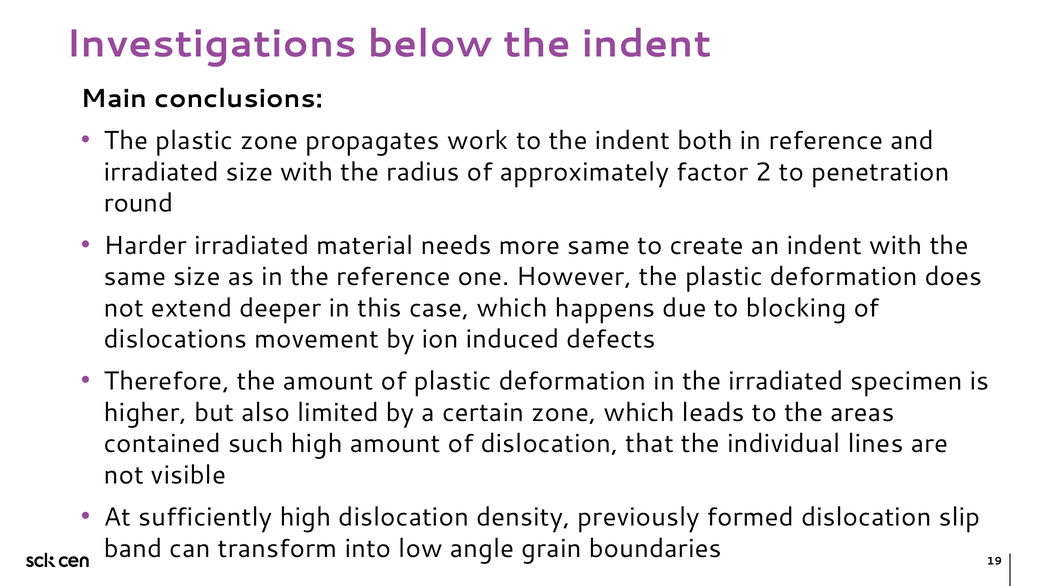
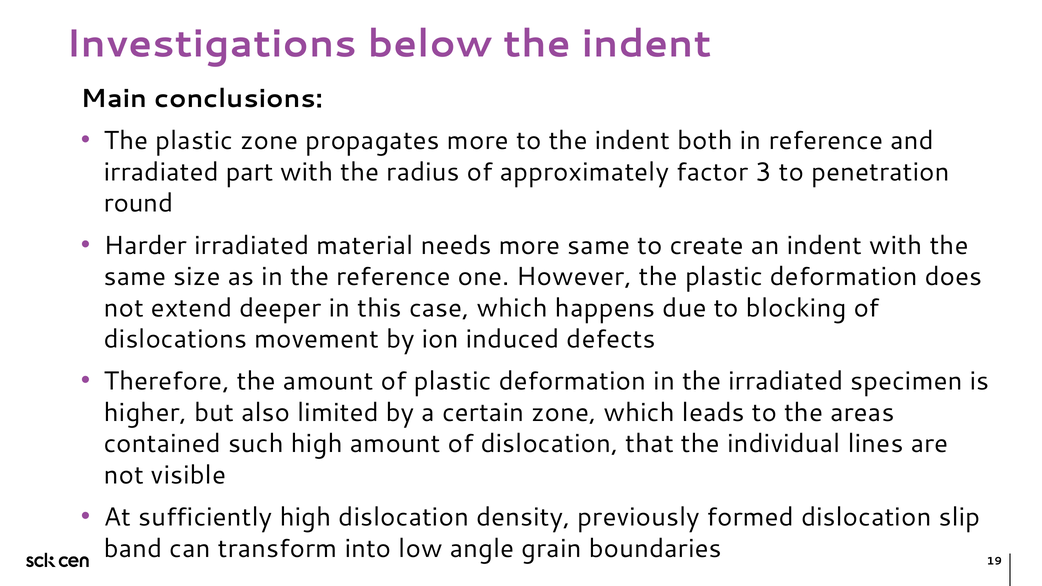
propagates work: work -> more (478, 141)
irradiated size: size -> part (250, 172)
2: 2 -> 3 (764, 172)
